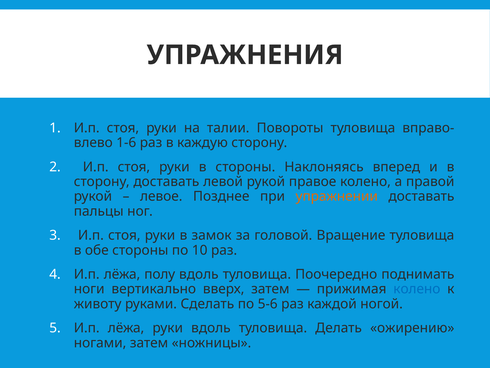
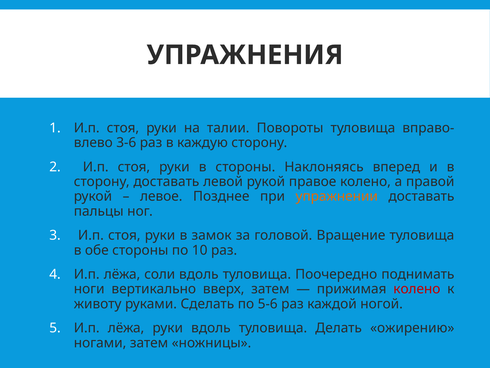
1-6: 1-6 -> 3-6 (126, 143)
полу: полу -> соли (160, 274)
колено colour: blue -> red (417, 289)
